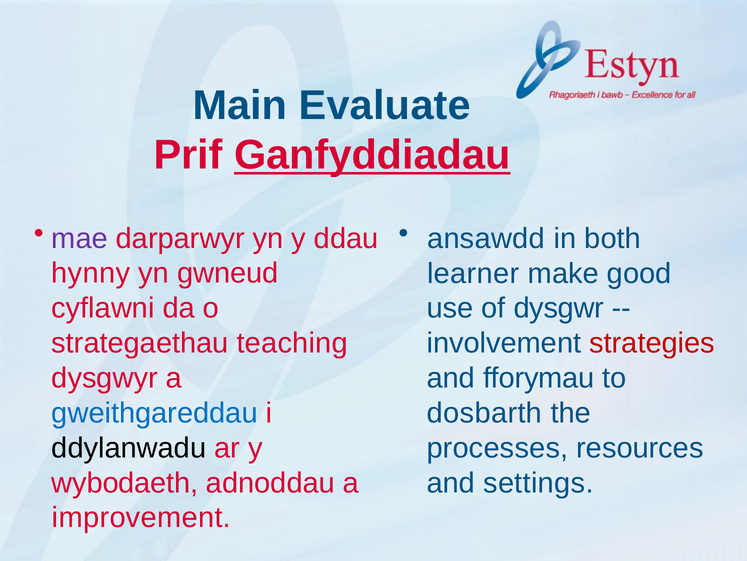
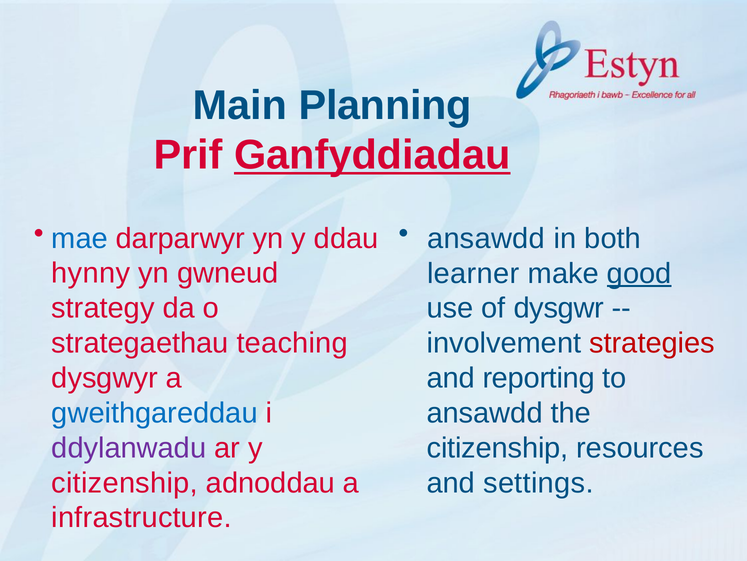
Evaluate: Evaluate -> Planning (385, 105)
mae colour: purple -> blue (80, 238)
good underline: none -> present (639, 273)
cyflawni: cyflawni -> strategy (103, 308)
fforymau: fforymau -> reporting (539, 378)
dosbarth: dosbarth -> ansawdd (485, 413)
ddylanwadu colour: black -> purple (129, 447)
processes: processes -> citizenship (498, 447)
wybodaeth: wybodaeth -> citizenship (125, 482)
improvement: improvement -> infrastructure (142, 517)
